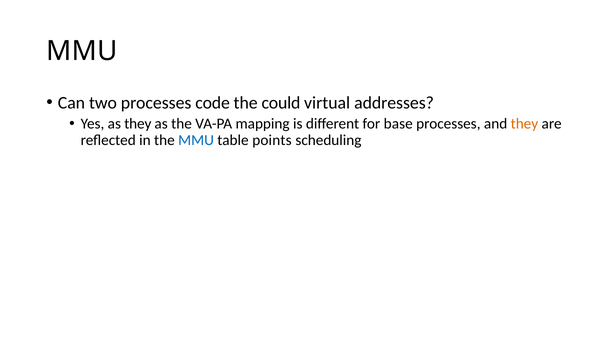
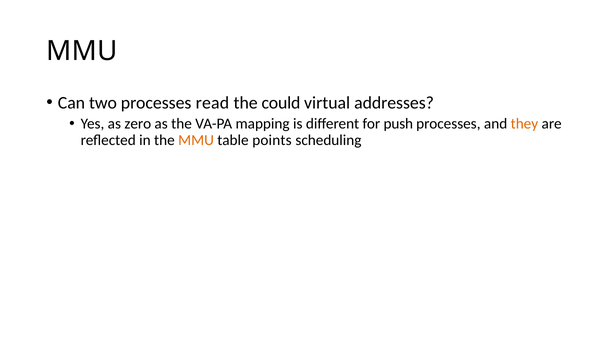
code: code -> read (212, 103)
as they: they -> zero (138, 124)
base: base -> push (398, 124)
MMU colour: blue -> orange (196, 140)
